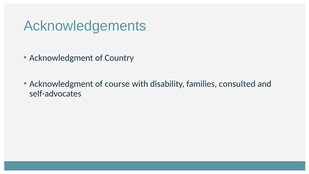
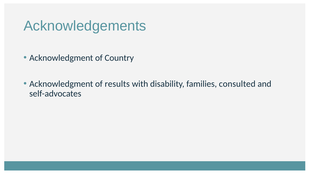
course: course -> results (117, 84)
